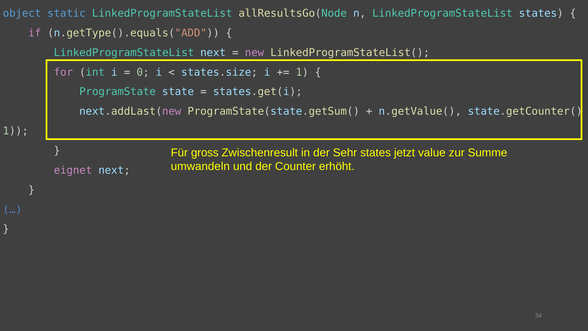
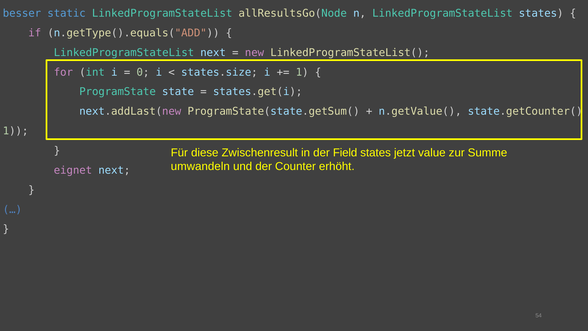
object: object -> besser (22, 13)
gross: gross -> diese (205, 152)
Sehr: Sehr -> Field (345, 152)
